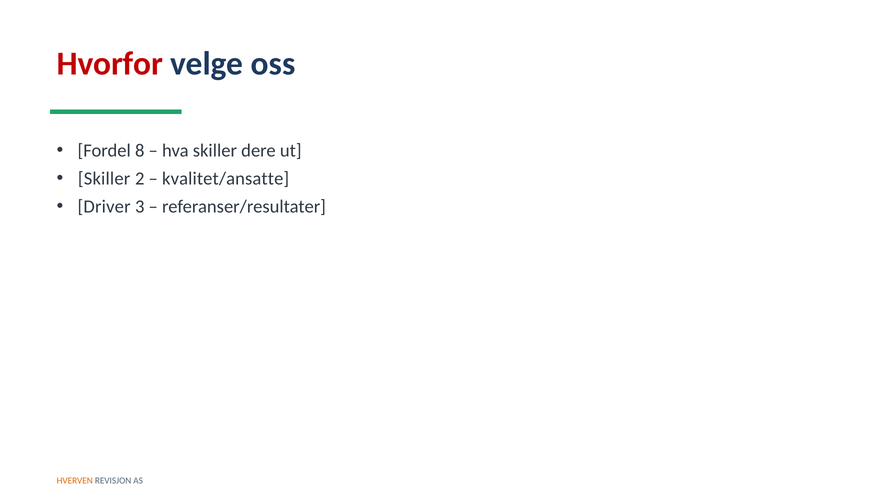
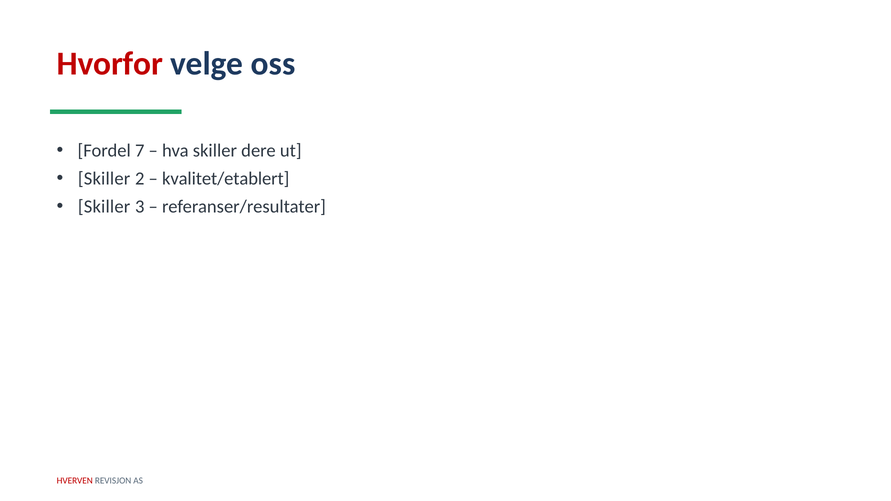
8: 8 -> 7 (140, 151)
kvalitet/ansatte: kvalitet/ansatte -> kvalitet/etablert (226, 179)
Driver: Driver -> Skiller (104, 207)
HVERVEN colour: orange -> red (75, 481)
